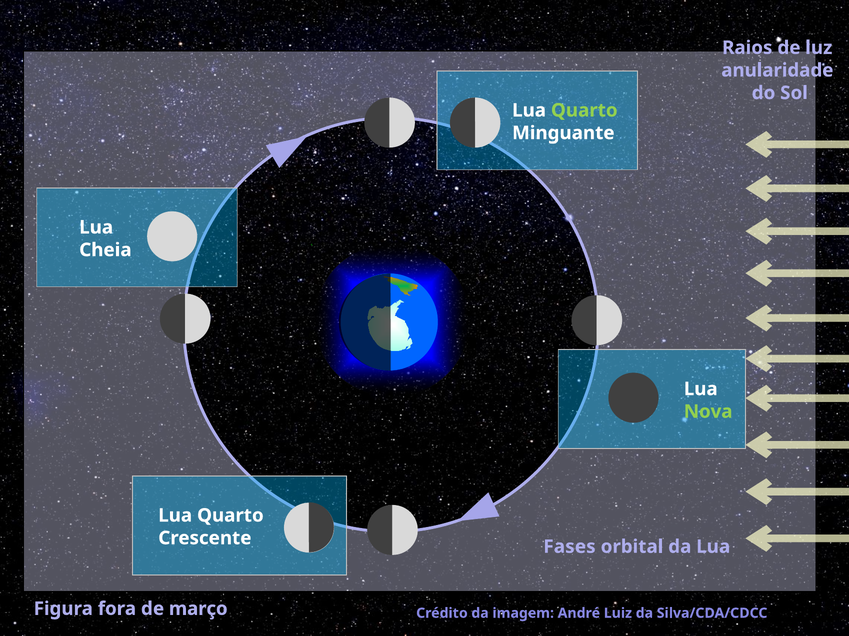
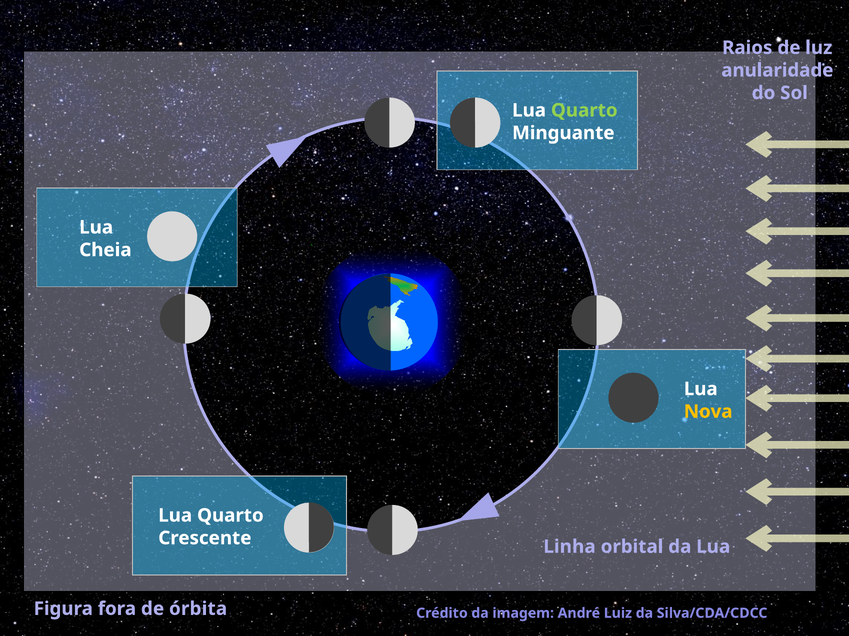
Nova colour: light green -> yellow (708, 412)
Fases: Fases -> Linha (570, 547)
março: março -> órbita (198, 609)
